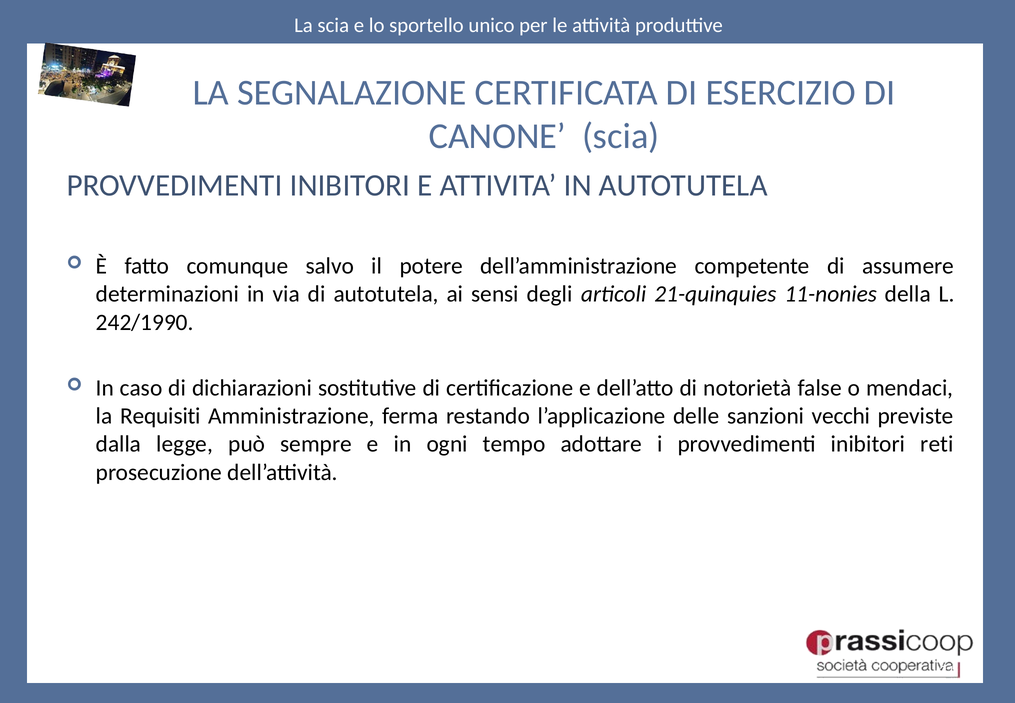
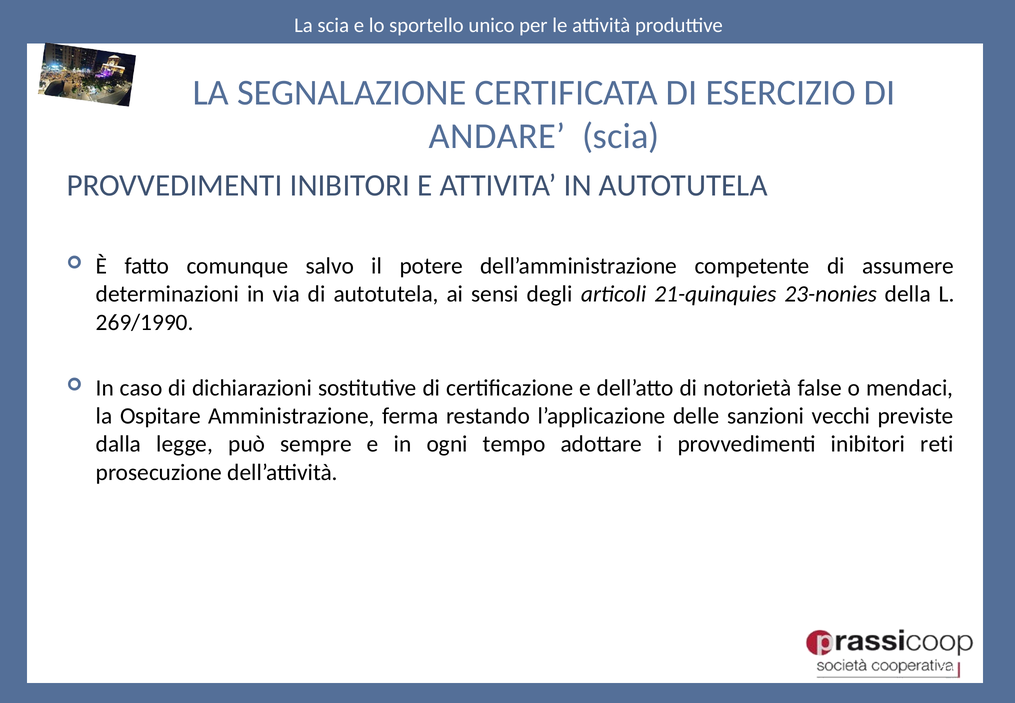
CANONE: CANONE -> ANDARE (497, 136)
11-nonies: 11-nonies -> 23-nonies (831, 294)
242/1990: 242/1990 -> 269/1990 (145, 322)
Requisiti: Requisiti -> Ospitare (160, 416)
